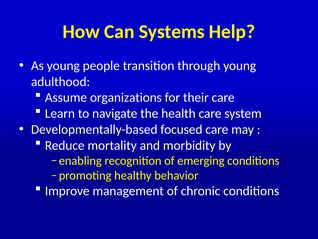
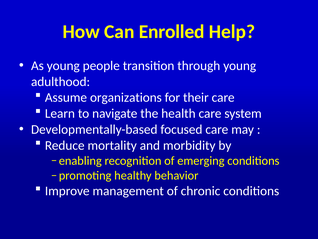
Systems: Systems -> Enrolled (172, 32)
